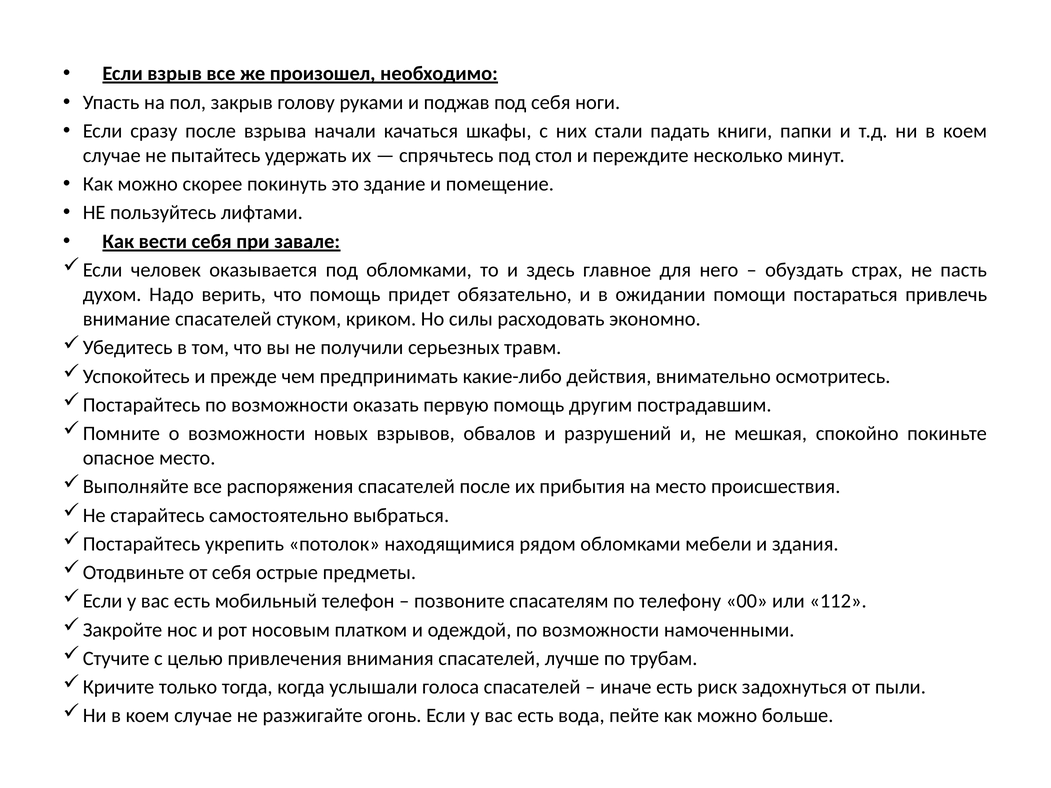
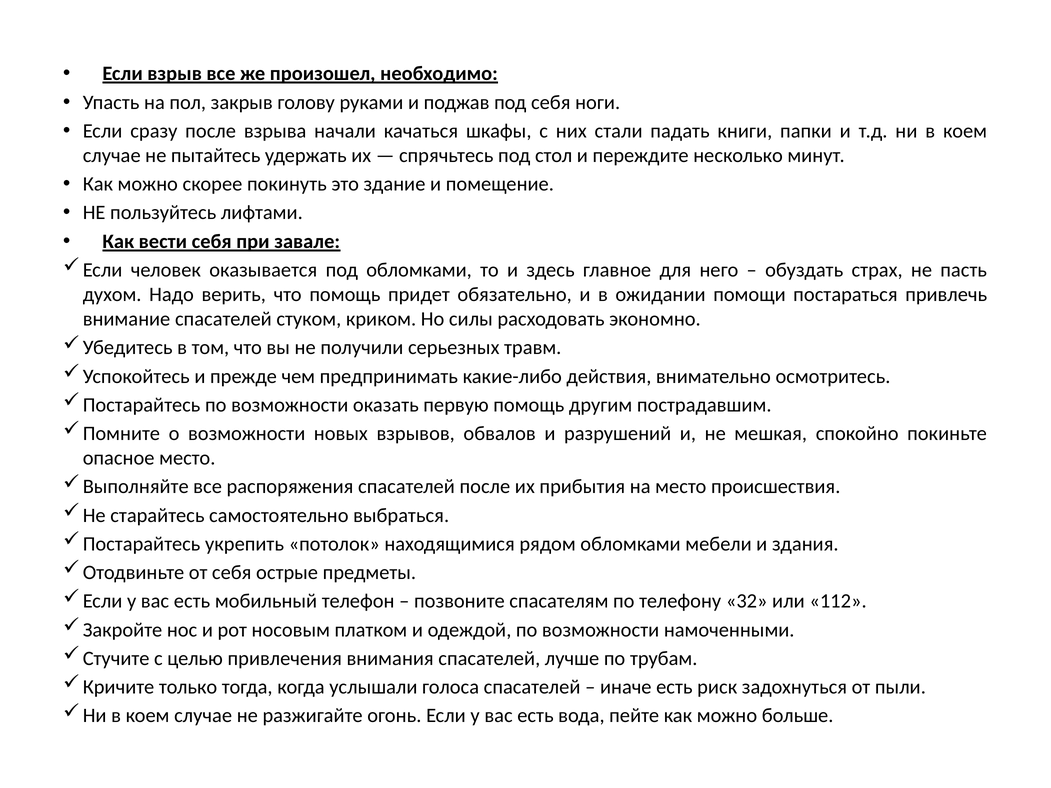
00: 00 -> 32 (747, 601)
